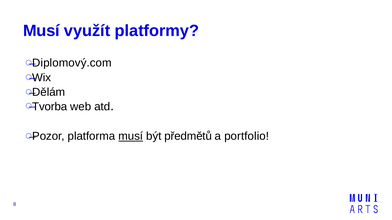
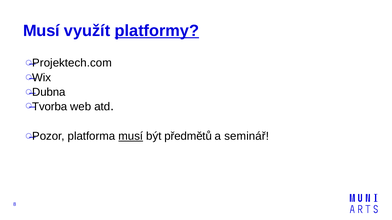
platformy underline: none -> present (157, 31)
Diplomový.com: Diplomový.com -> Projektech.com (72, 63)
Dělám: Dělám -> Dubna (49, 92)
portfolio: portfolio -> seminář (247, 137)
